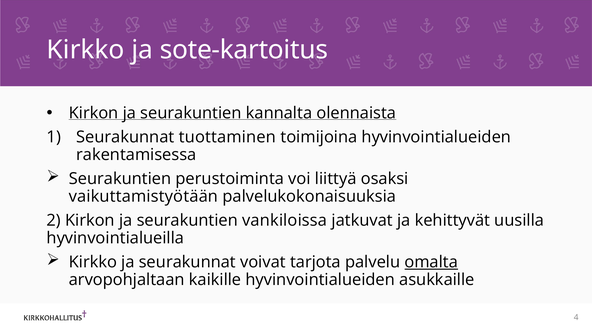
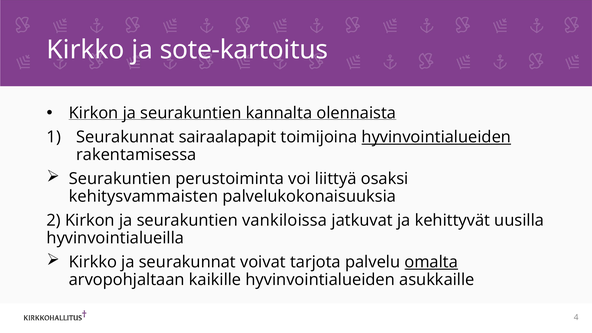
tuottaminen: tuottaminen -> sairaalapapit (227, 137)
hyvinvointialueiden underline: none -> present (436, 137)
vaikuttamistyötään: vaikuttamistyötään -> kehitysvammaisten (144, 196)
